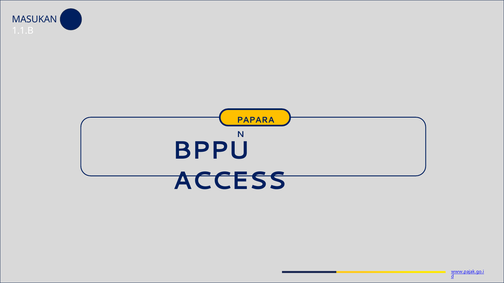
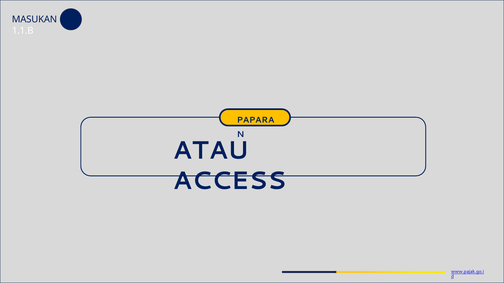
BPPU: BPPU -> ATAU (211, 151)
